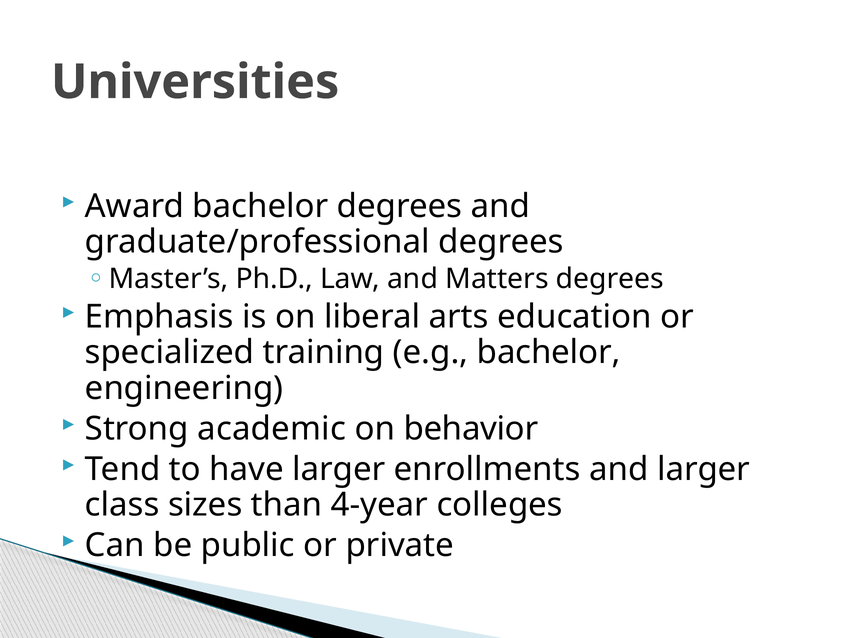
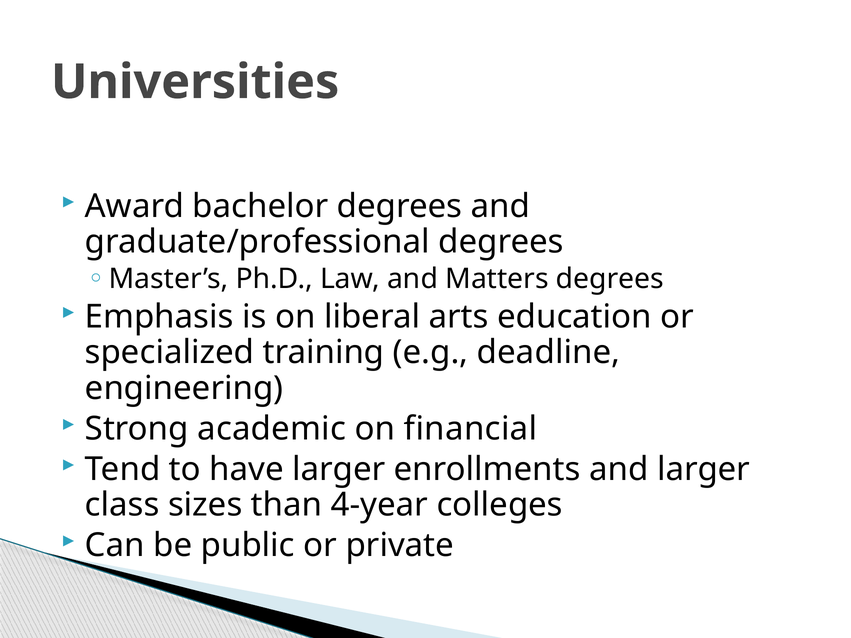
e.g bachelor: bachelor -> deadline (549, 353)
behavior: behavior -> financial (471, 429)
